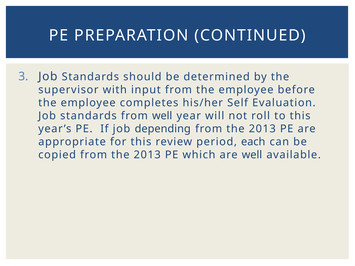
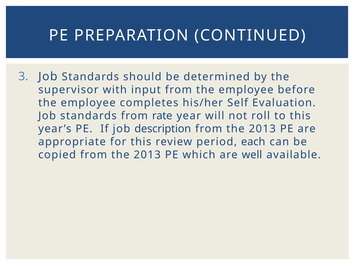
from well: well -> rate (162, 116)
depending: depending -> description (163, 129)
